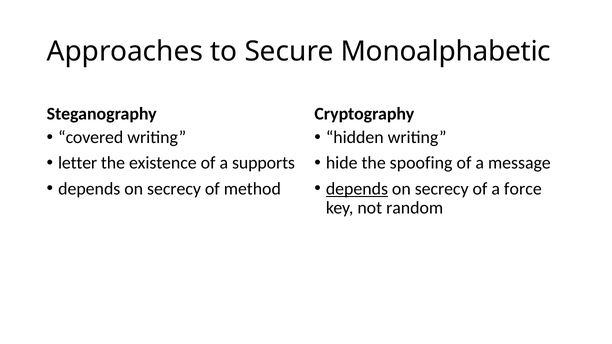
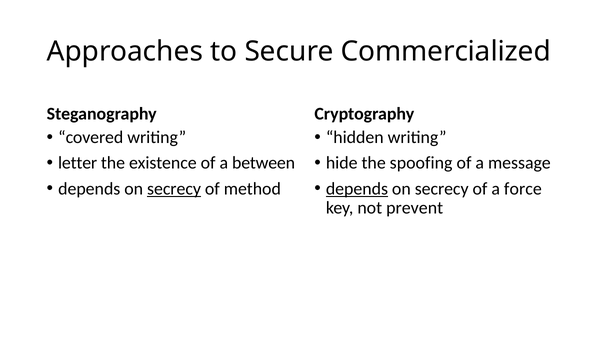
Monoalphabetic: Monoalphabetic -> Commercialized (446, 51)
supports: supports -> between (264, 163)
secrecy underline: none -> present (174, 189)
random: random -> prevent (415, 208)
